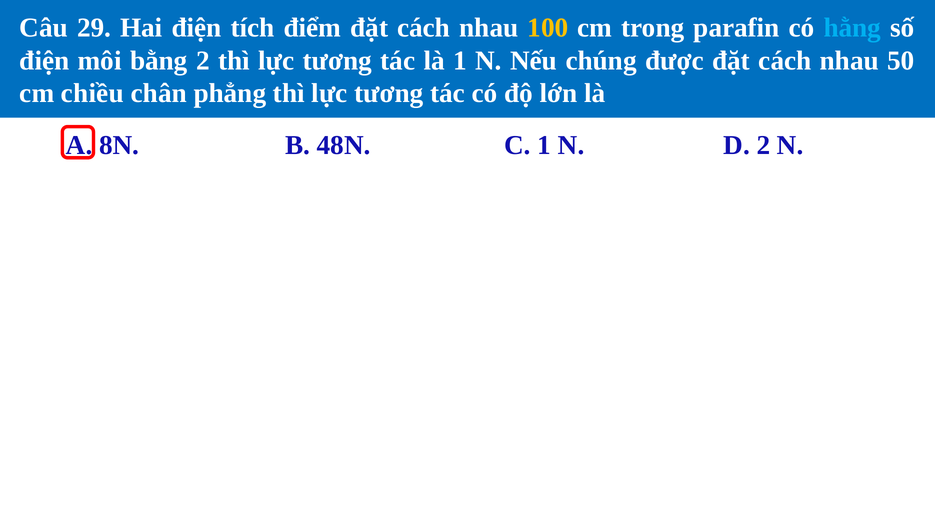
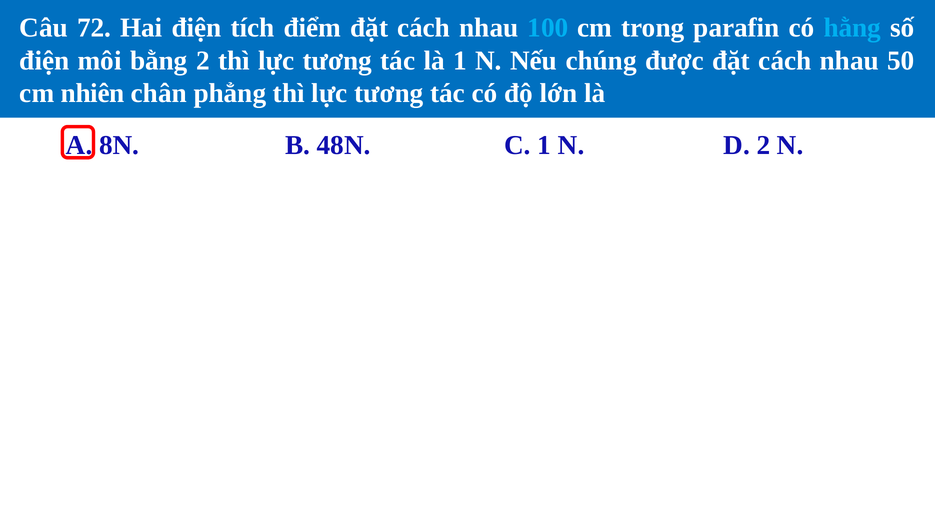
29: 29 -> 72 (94, 28)
100 colour: yellow -> light blue (548, 28)
chiều: chiều -> nhiên (93, 93)
